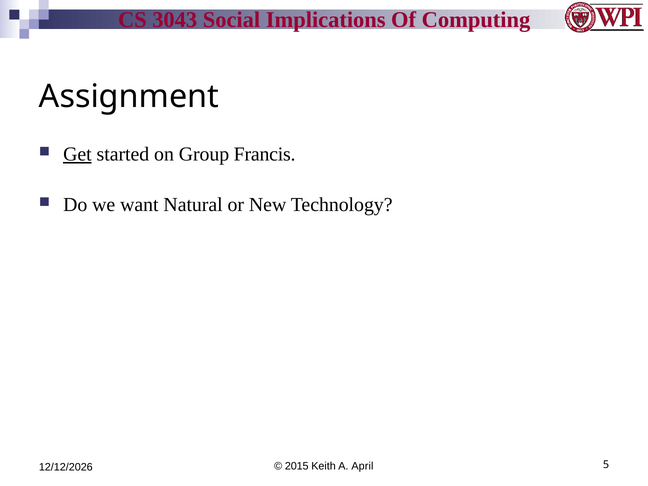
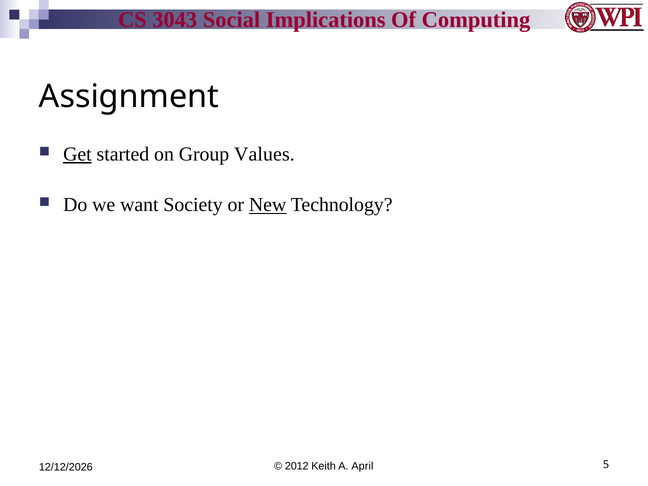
Francis: Francis -> Values (264, 154)
Natural: Natural -> Society (193, 205)
New underline: none -> present (268, 205)
2015: 2015 -> 2012 (297, 466)
